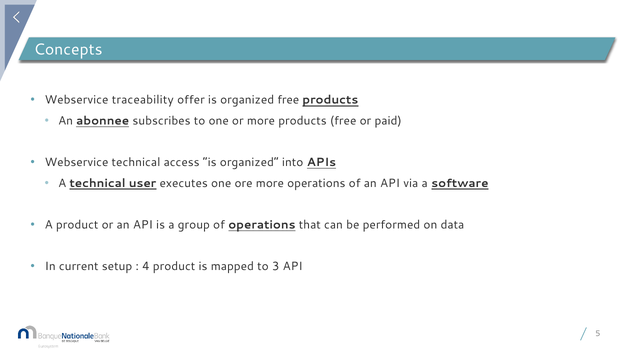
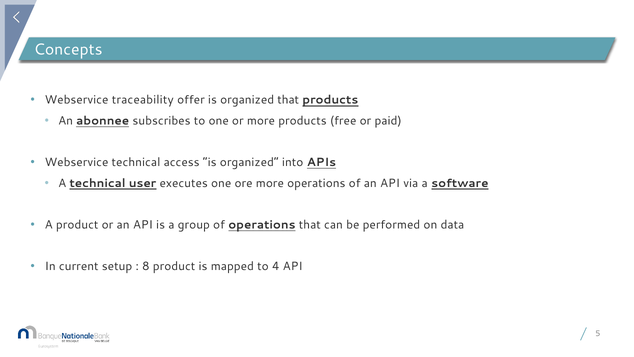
organized free: free -> that (288, 100)
4: 4 -> 8 (146, 266)
3: 3 -> 4 (276, 266)
